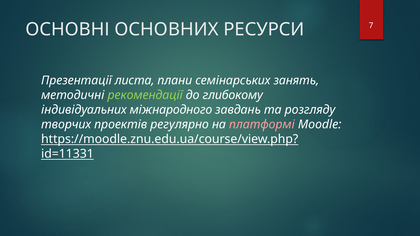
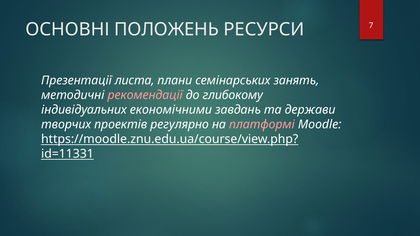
ОСНОВНИХ: ОСНОВНИХ -> ПОЛОЖЕНЬ (167, 29)
рекомендації colour: light green -> pink (145, 95)
міжнародного: міжнародного -> економічними (171, 110)
розгляду: розгляду -> держави (310, 110)
